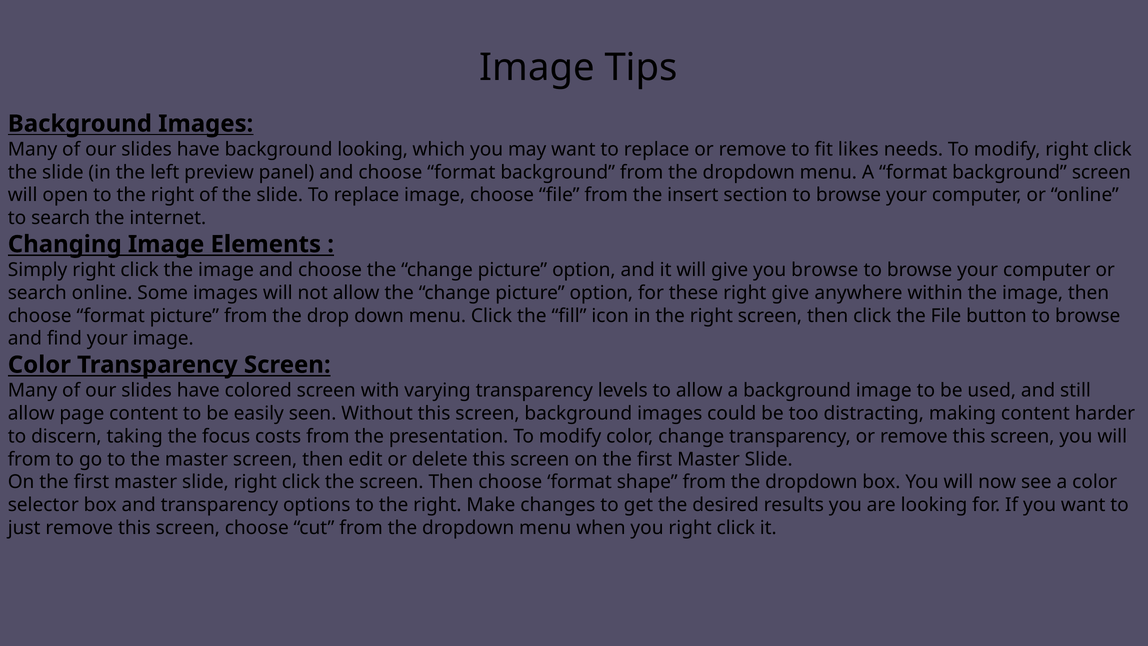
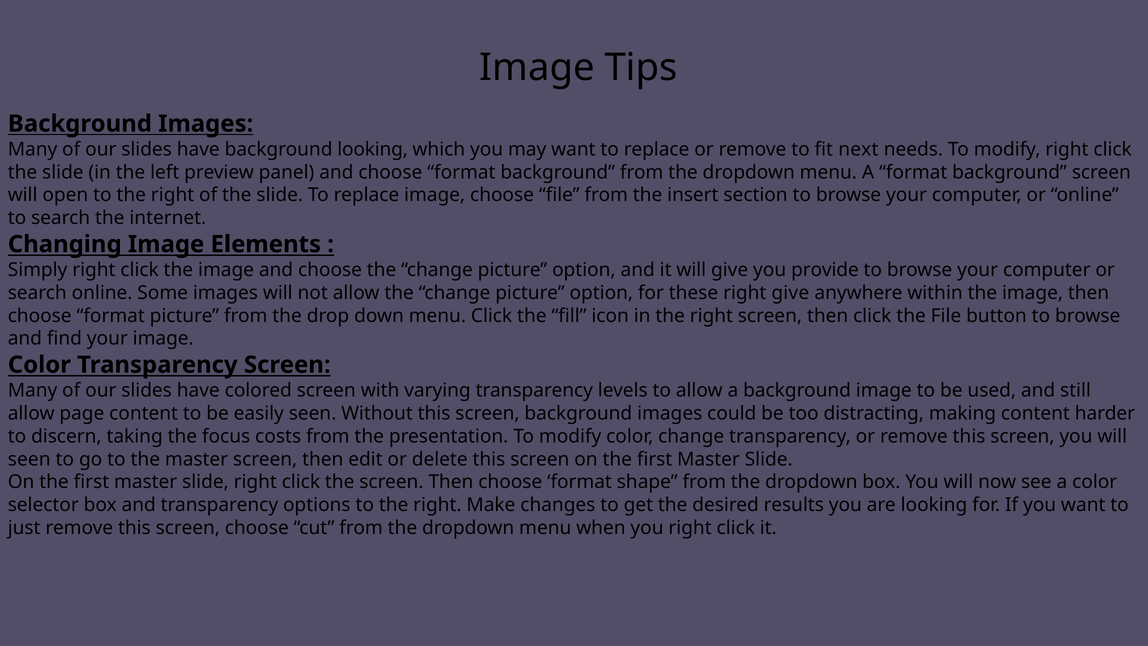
likes: likes -> next (858, 149)
you browse: browse -> provide (825, 270)
from: from -> seen (29, 459)
